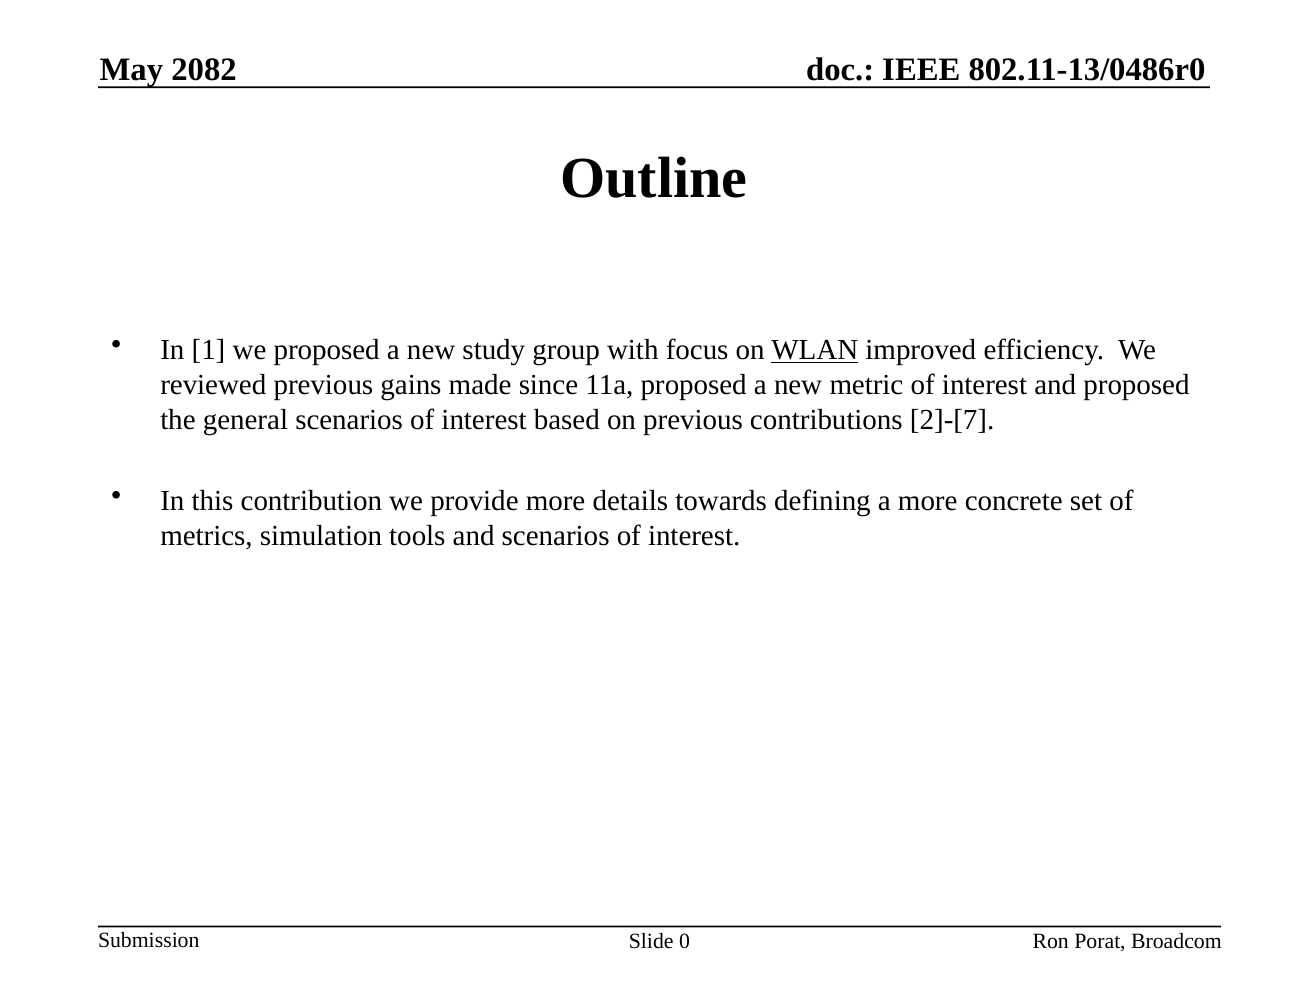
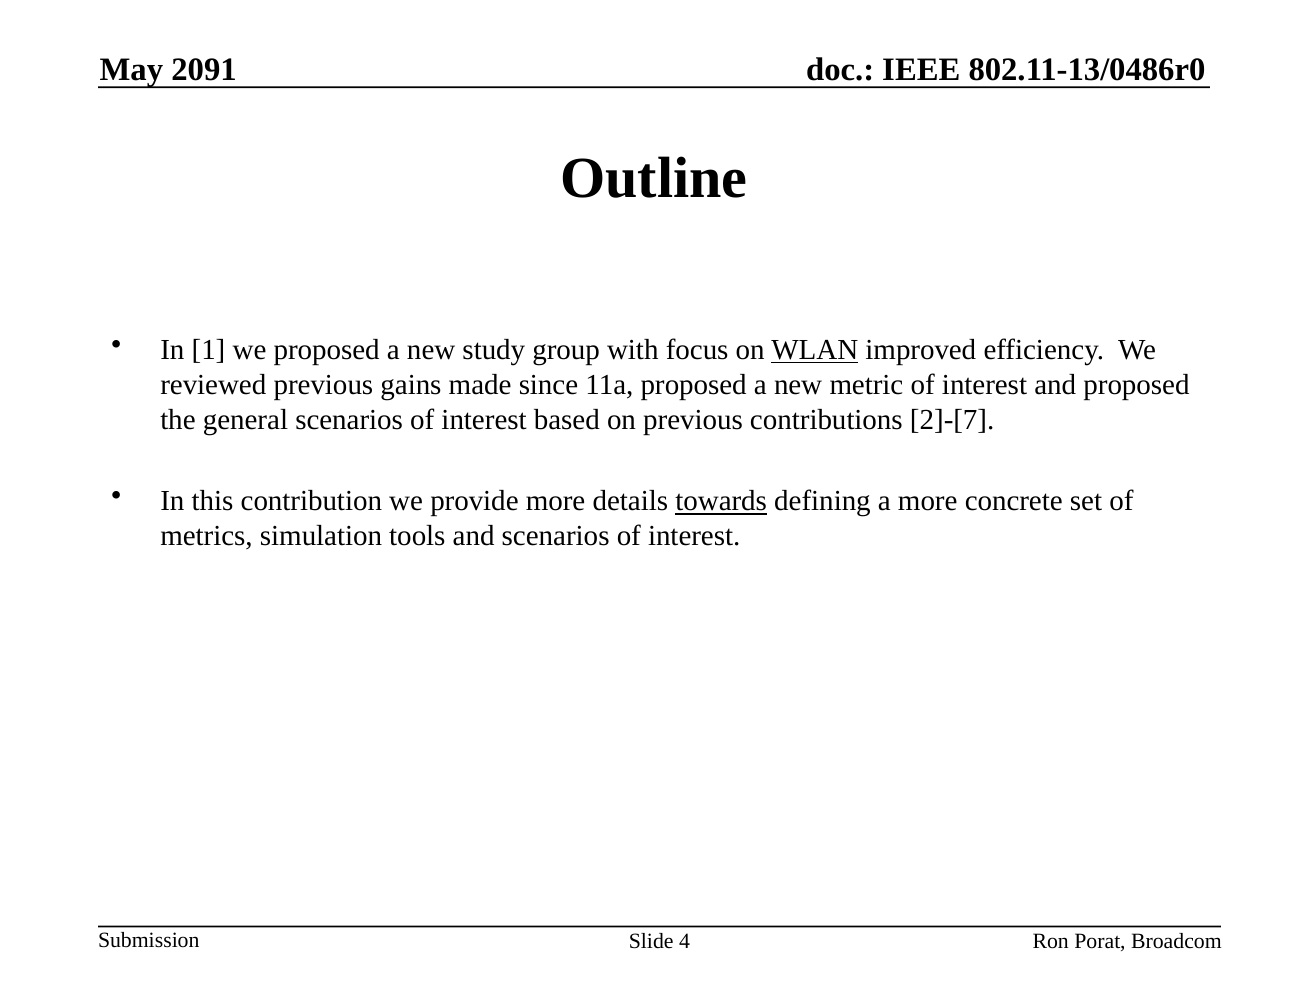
2082: 2082 -> 2091 (204, 70)
towards underline: none -> present (721, 501)
0: 0 -> 4 (684, 941)
